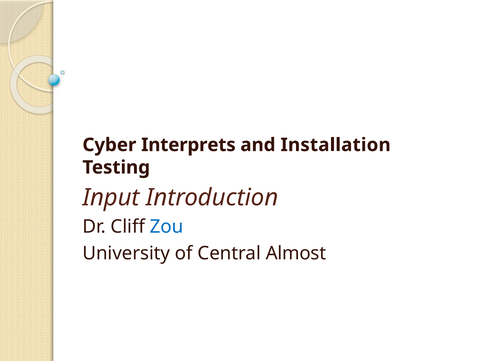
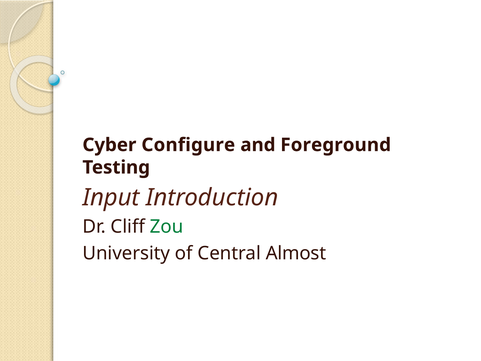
Interprets: Interprets -> Configure (188, 145)
Installation: Installation -> Foreground (336, 145)
Zou colour: blue -> green (166, 227)
